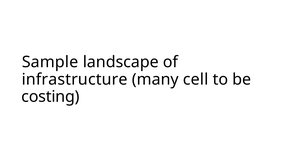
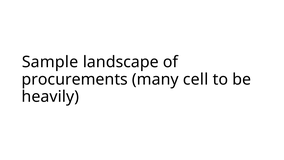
infrastructure: infrastructure -> procurements (75, 79)
costing: costing -> heavily (50, 96)
